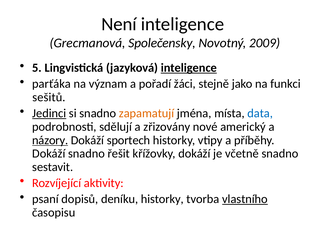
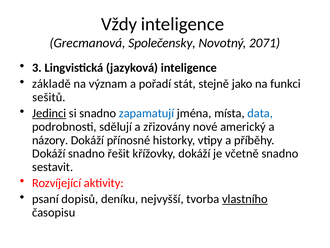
Není: Není -> Vždy (119, 24)
2009: 2009 -> 2071 (265, 43)
5: 5 -> 3 (37, 68)
inteligence underline: present -> none (189, 68)
parťáka: parťáka -> základě (51, 84)
žáci: žáci -> stát (185, 84)
zapamatují colour: orange -> blue (147, 113)
názory underline: present -> none (50, 140)
sportech: sportech -> přínosné (128, 140)
deníku historky: historky -> nejvyšší (162, 199)
